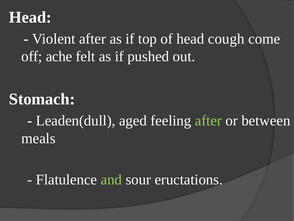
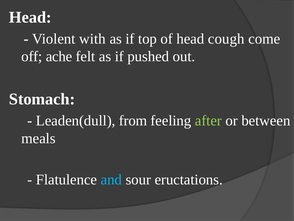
Violent after: after -> with (92, 39)
aged: aged -> from (133, 120)
and colour: light green -> light blue (111, 179)
